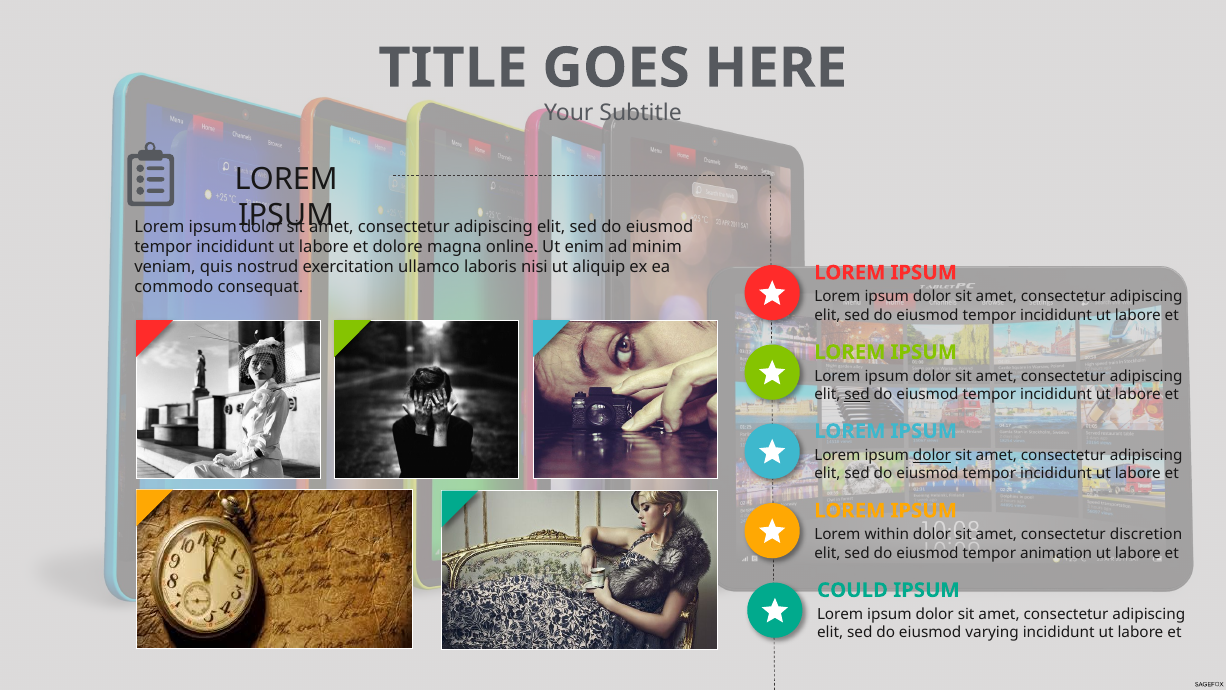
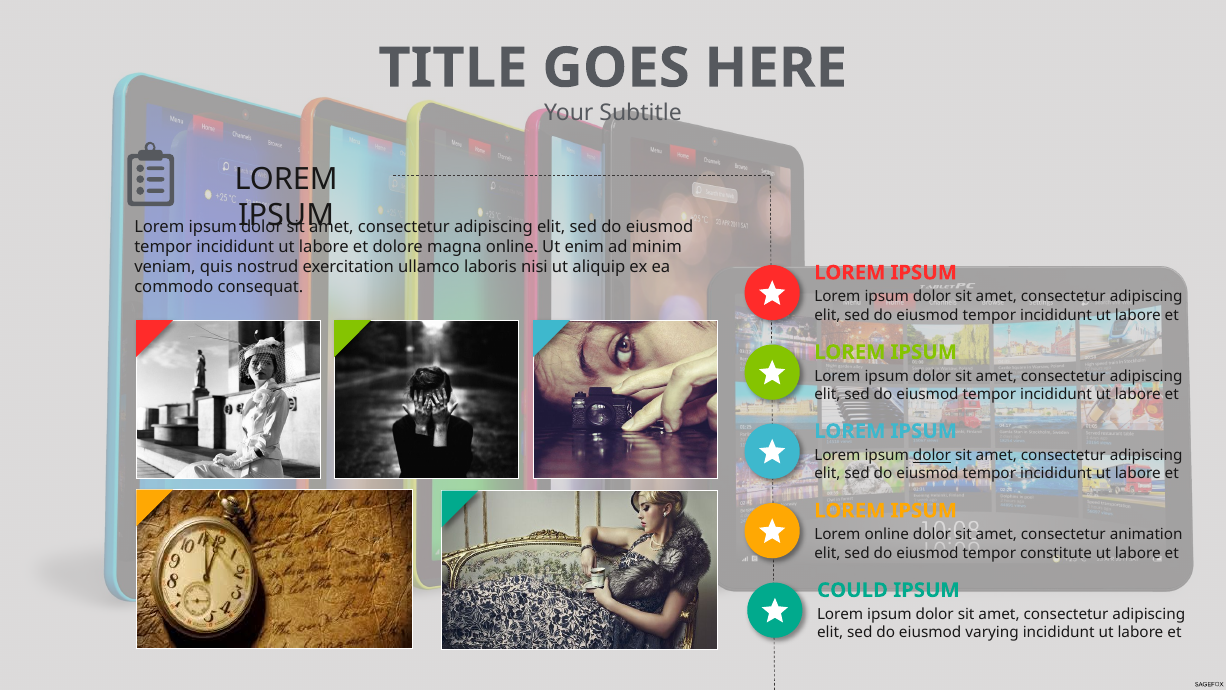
sed underline: present -> none (857, 395)
Lorem within: within -> online (887, 535)
discretion: discretion -> animation (1146, 535)
animation: animation -> constitute (1056, 553)
